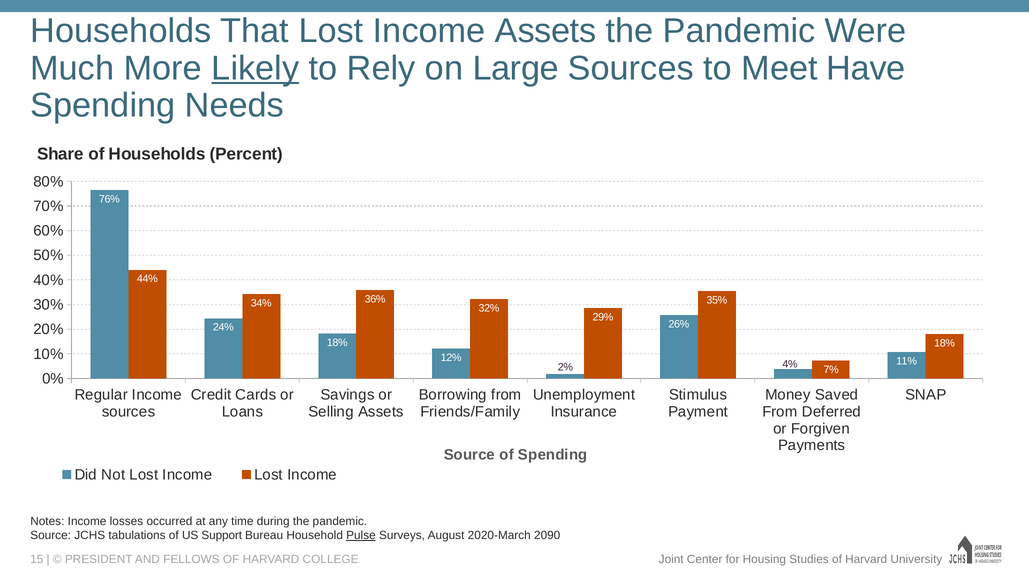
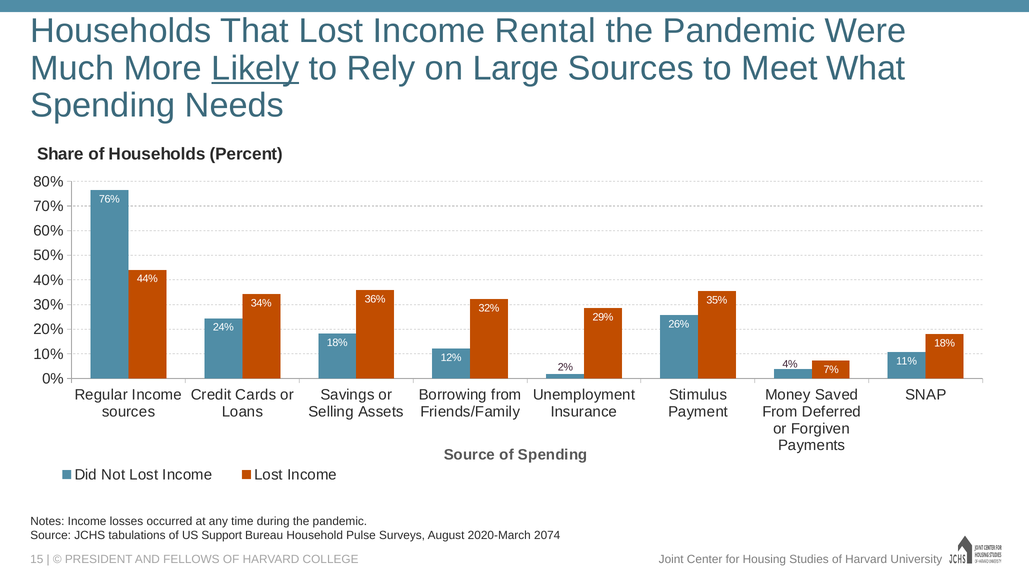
Income Assets: Assets -> Rental (545, 31)
Have: Have -> What (866, 68)
Pulse underline: present -> none (361, 535)
2090: 2090 -> 2074 (547, 535)
